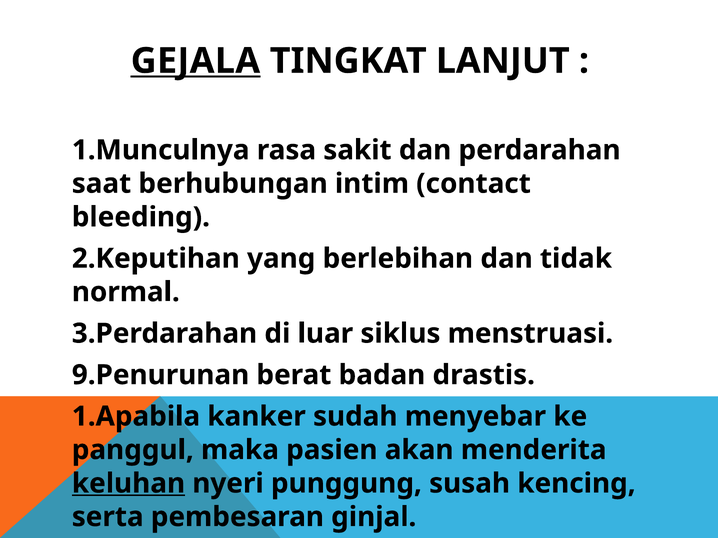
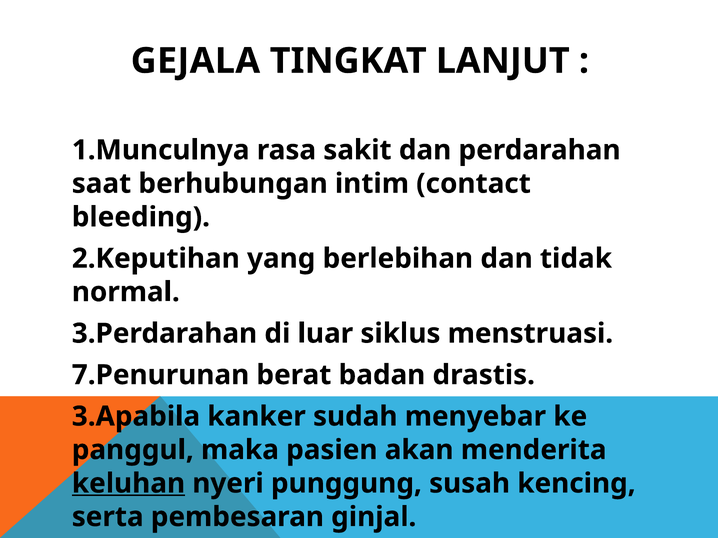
GEJALA underline: present -> none (195, 61)
9.Penurunan: 9.Penurunan -> 7.Penurunan (161, 375)
1.Apabila: 1.Apabila -> 3.Apabila (136, 417)
